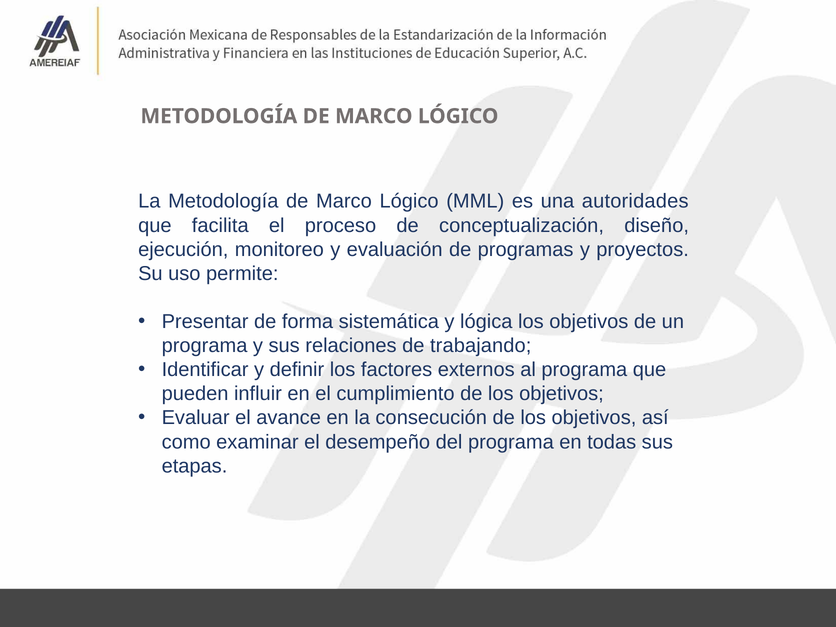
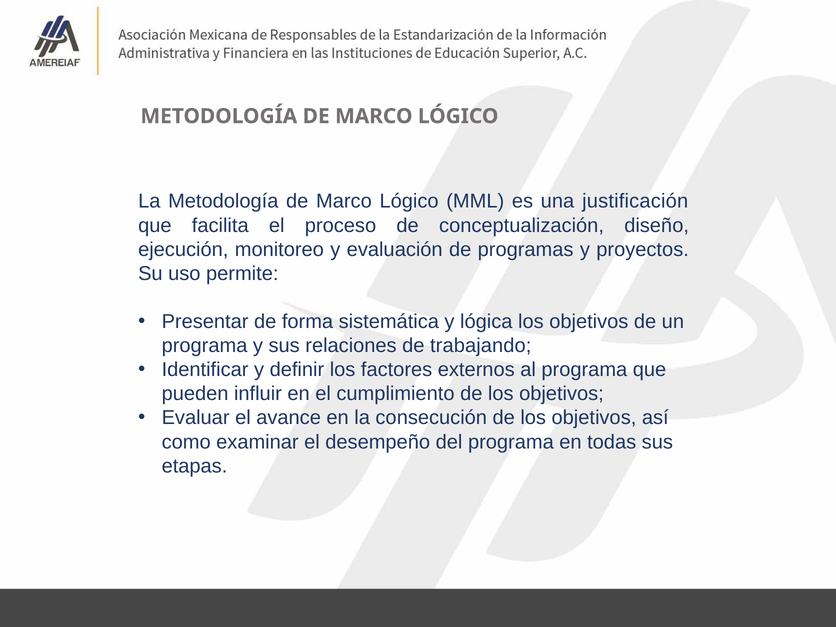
autoridades: autoridades -> justificación (635, 201)
